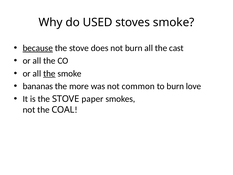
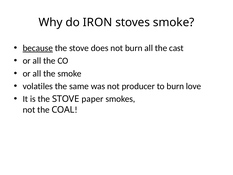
USED: USED -> IRON (98, 22)
the underline: present -> none (49, 73)
bananas: bananas -> volatiles (38, 86)
more: more -> same (79, 86)
common: common -> producer (138, 86)
